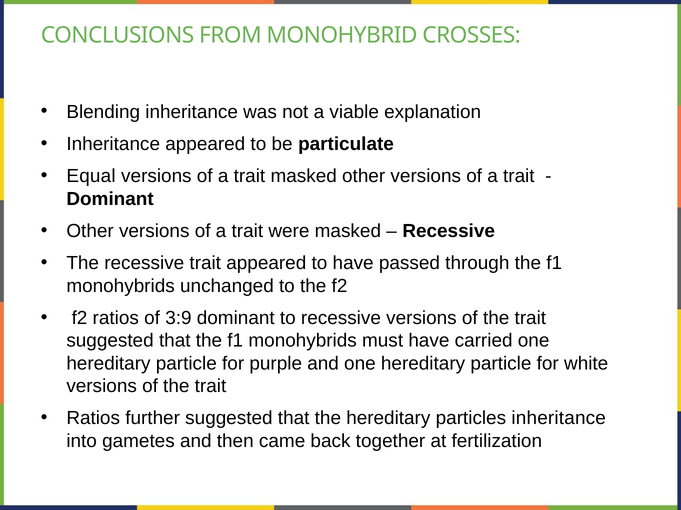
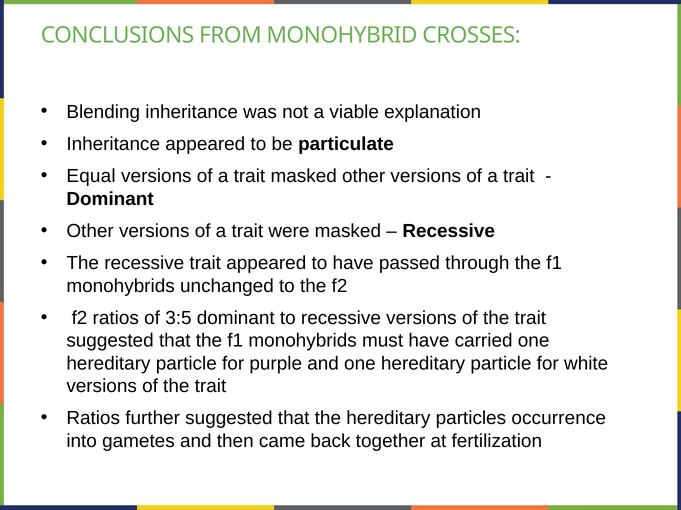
3:9: 3:9 -> 3:5 (178, 318)
particles inheritance: inheritance -> occurrence (559, 419)
